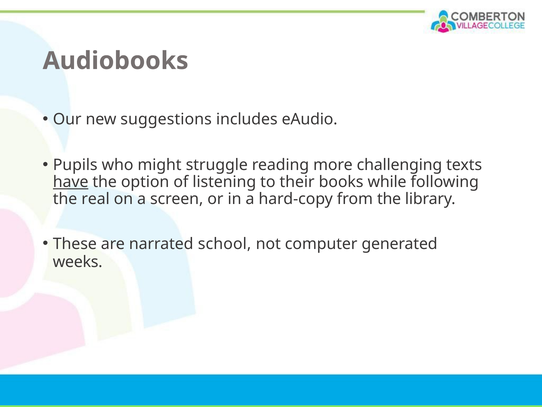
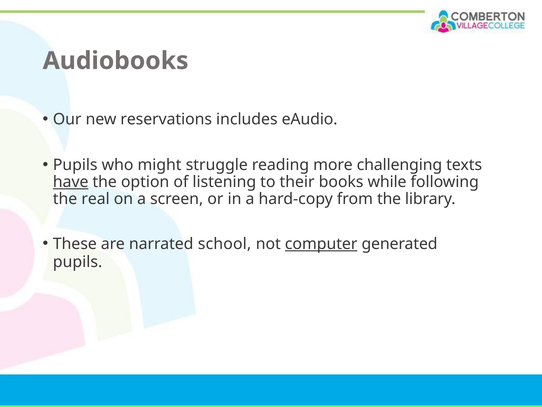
suggestions: suggestions -> reservations (166, 119)
computer underline: none -> present (321, 244)
weeks: weeks -> pupils (78, 262)
